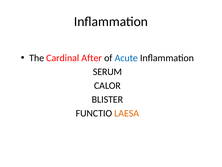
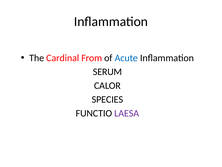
After: After -> From (92, 58)
BLISTER: BLISTER -> SPECIES (107, 99)
LAESA colour: orange -> purple (127, 113)
